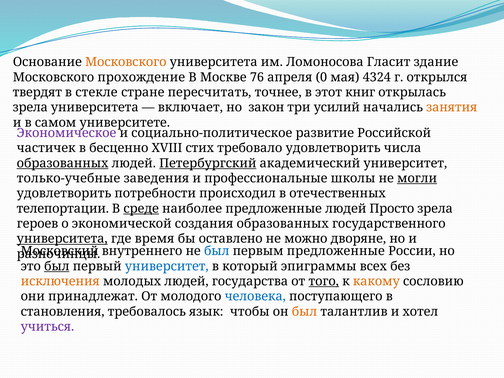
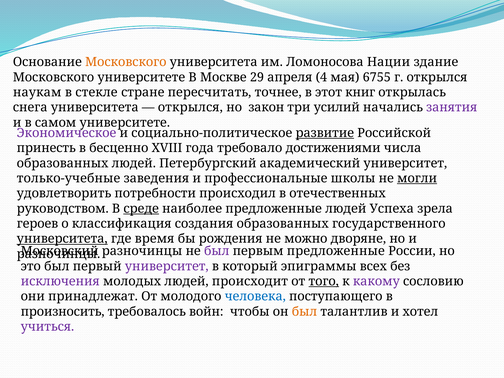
Гласит: Гласит -> Нации (389, 62)
Московского прохождение: прохождение -> университете (141, 77)
76: 76 -> 29 (257, 77)
0: 0 -> 4 (321, 77)
4324: 4324 -> 6755 (377, 77)
твердят: твердят -> наукам (37, 92)
зрела: зрела -> снега (30, 107)
включает: включает -> открылся (190, 107)
занятия colour: orange -> purple (452, 107)
развитие underline: none -> present (325, 133)
частичек: частичек -> принесть (46, 148)
стих: стих -> года (200, 148)
требовало удовлетворить: удовлетворить -> достижениями (333, 148)
образованных underline: present -> none (63, 163)
Петербургский underline: present -> none (208, 163)
телепортации: телепортации -> руководством (63, 209)
Просто: Просто -> Успеха (392, 209)
экономической: экономической -> классификация (122, 224)
оставлено: оставлено -> рождения (231, 239)
внутреннего: внутреннего -> разночинцы (142, 251)
был colour: blue -> purple (217, 251)
был underline: present -> none (57, 266)
университет colour: blue -> purple (167, 266)
исключения colour: orange -> purple (60, 281)
государства: государства -> происходит (250, 281)
какому colour: orange -> purple (376, 281)
становления: становления -> произносить (63, 312)
язык: язык -> войн (206, 312)
